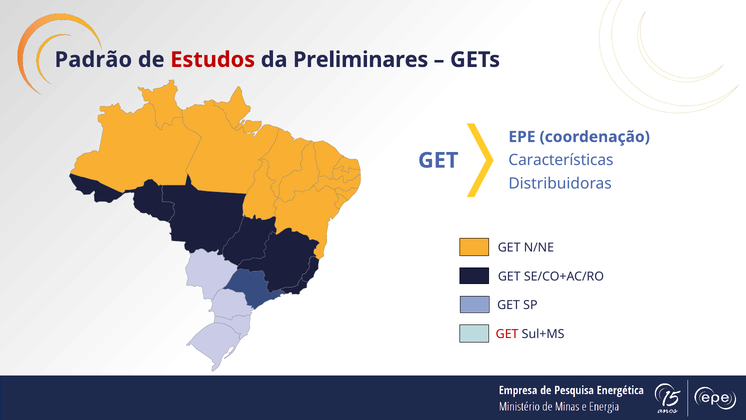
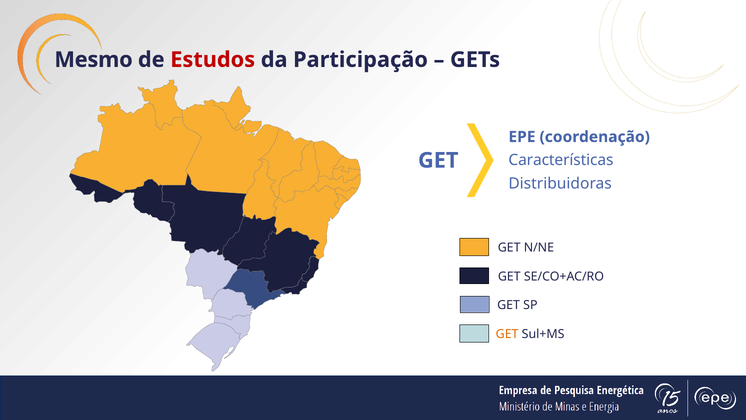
Padrão: Padrão -> Mesmo (94, 60)
Preliminares: Preliminares -> Participação (361, 60)
GET colour: red -> orange (507, 334)
